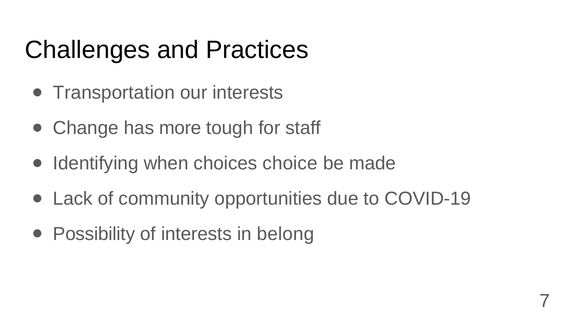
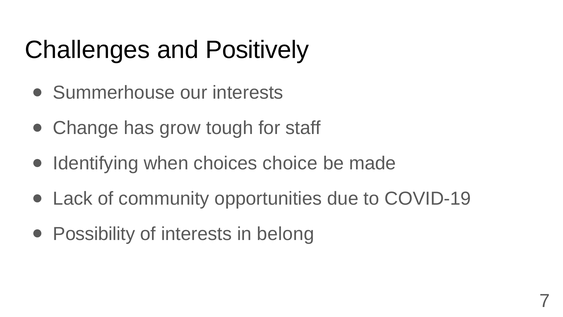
Practices: Practices -> Positively (257, 50)
Transportation: Transportation -> Summerhouse (114, 93)
more: more -> grow (180, 128)
